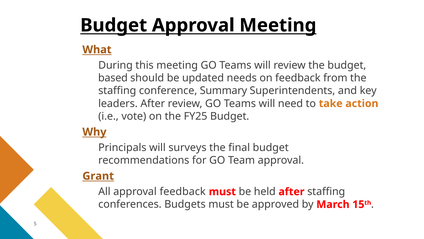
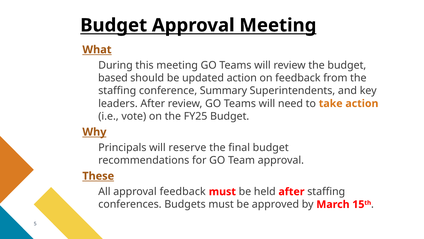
updated needs: needs -> action (242, 78)
surveys: surveys -> reserve (187, 147)
Grant: Grant -> These (98, 176)
